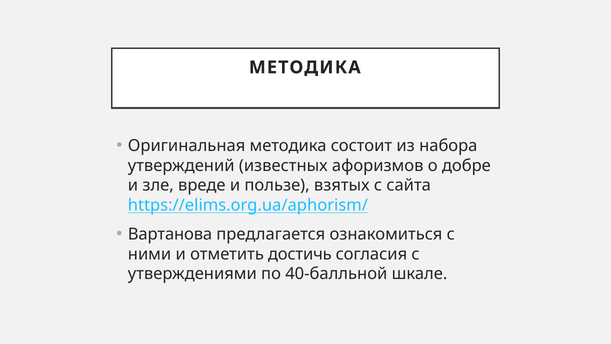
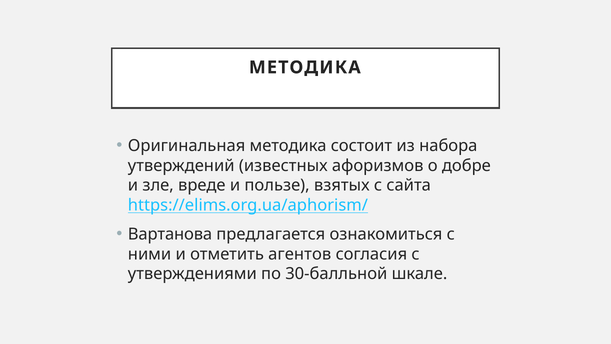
достичь: достичь -> агентов (300, 254)
40-балльной: 40-балльной -> 30-балльной (336, 274)
